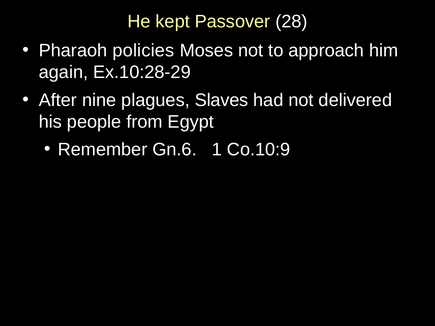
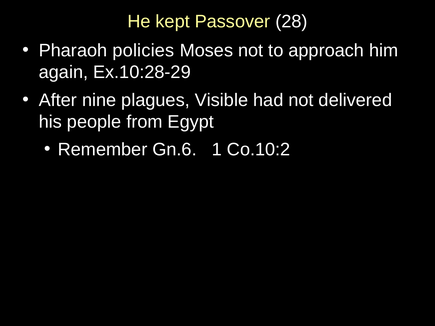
Slaves: Slaves -> Visible (221, 100)
Co.10:9: Co.10:9 -> Co.10:2 (259, 150)
